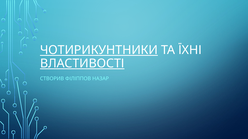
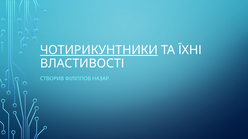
ВЛАСТИВОСТІ underline: present -> none (82, 64)
